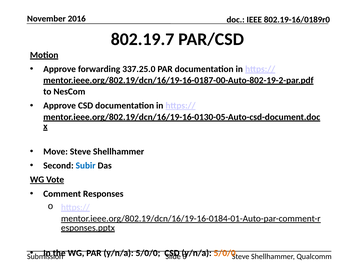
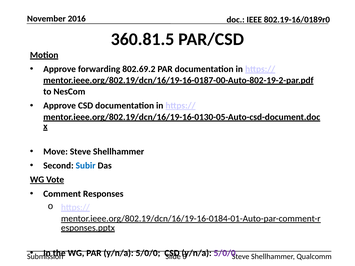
802.19.7: 802.19.7 -> 360.81.5 (143, 39)
337.25.0: 337.25.0 -> 802.69.2 (139, 69)
5/0/0 colour: orange -> purple (225, 253)
